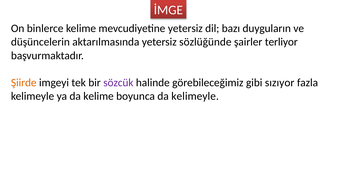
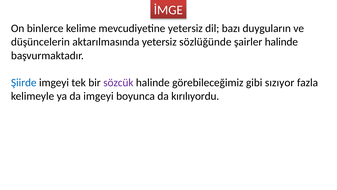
şairler terliyor: terliyor -> halinde (281, 42)
Şiirde colour: orange -> blue (24, 82)
da kelime: kelime -> imgeyi (98, 96)
da kelimeyle: kelimeyle -> kırılıyordu (195, 96)
